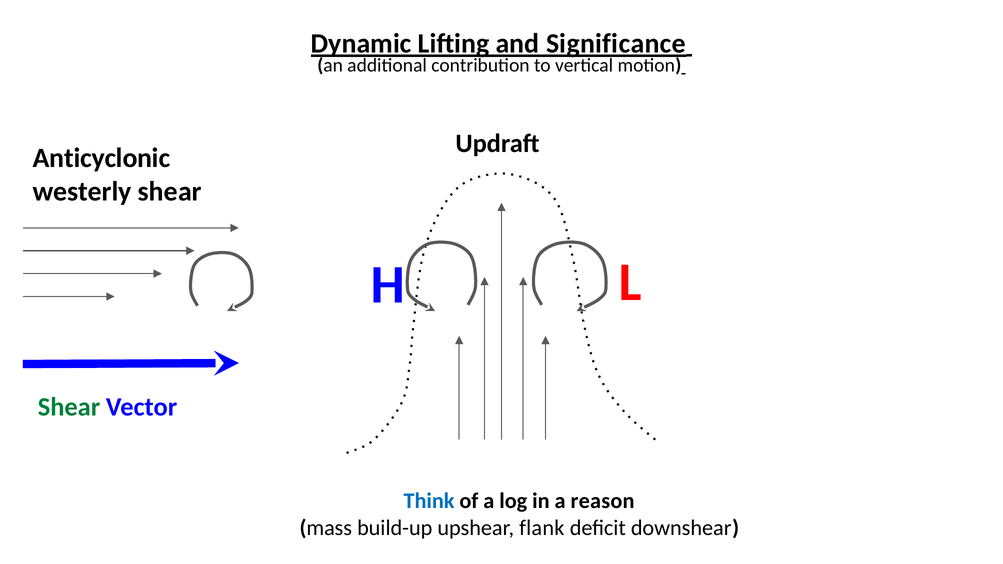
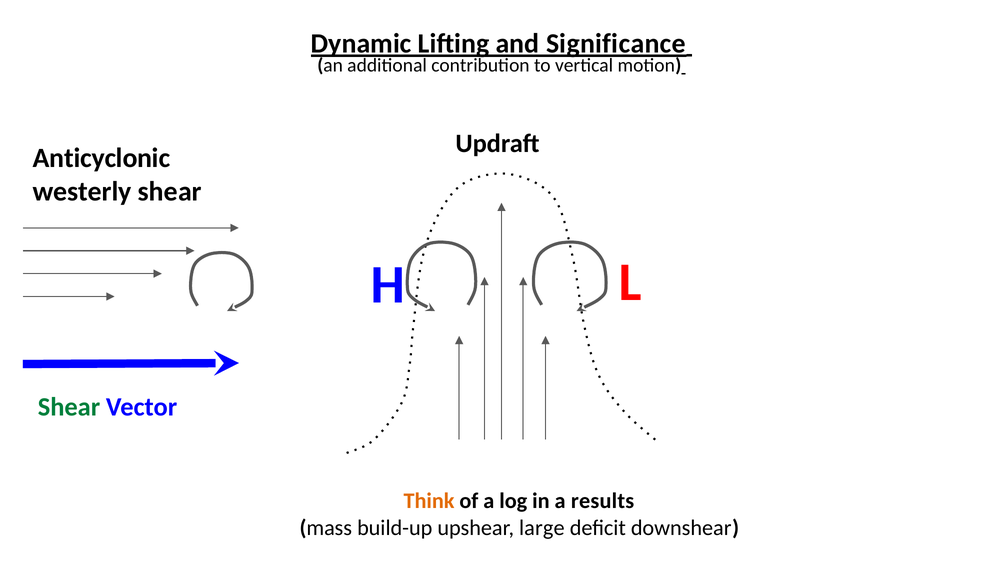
Think colour: blue -> orange (429, 501)
reason: reason -> results (603, 501)
flank: flank -> large (542, 528)
